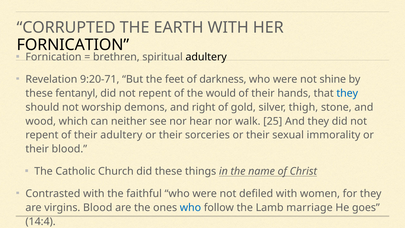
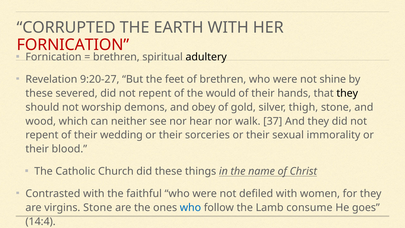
FORNICATION colour: black -> red (73, 45)
9:20-71: 9:20-71 -> 9:20-27 (100, 79)
of darkness: darkness -> brethren (223, 79)
fentanyl: fentanyl -> severed (77, 93)
they colour: blue -> black (347, 93)
right: right -> obey (204, 107)
25: 25 -> 37 (273, 121)
their adultery: adultery -> wedding (121, 135)
virgins Blood: Blood -> Stone (98, 207)
marriage: marriage -> consume (309, 207)
